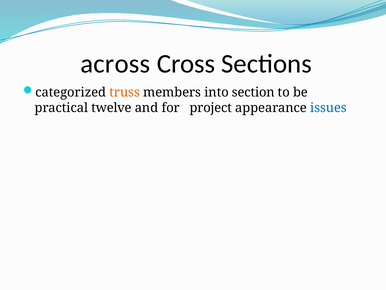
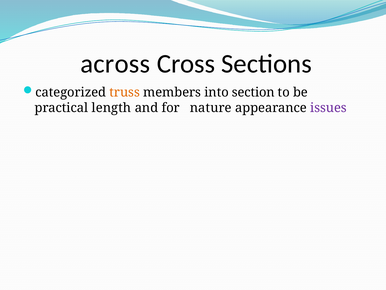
twelve: twelve -> length (111, 108)
project: project -> nature (211, 108)
issues colour: blue -> purple (328, 108)
